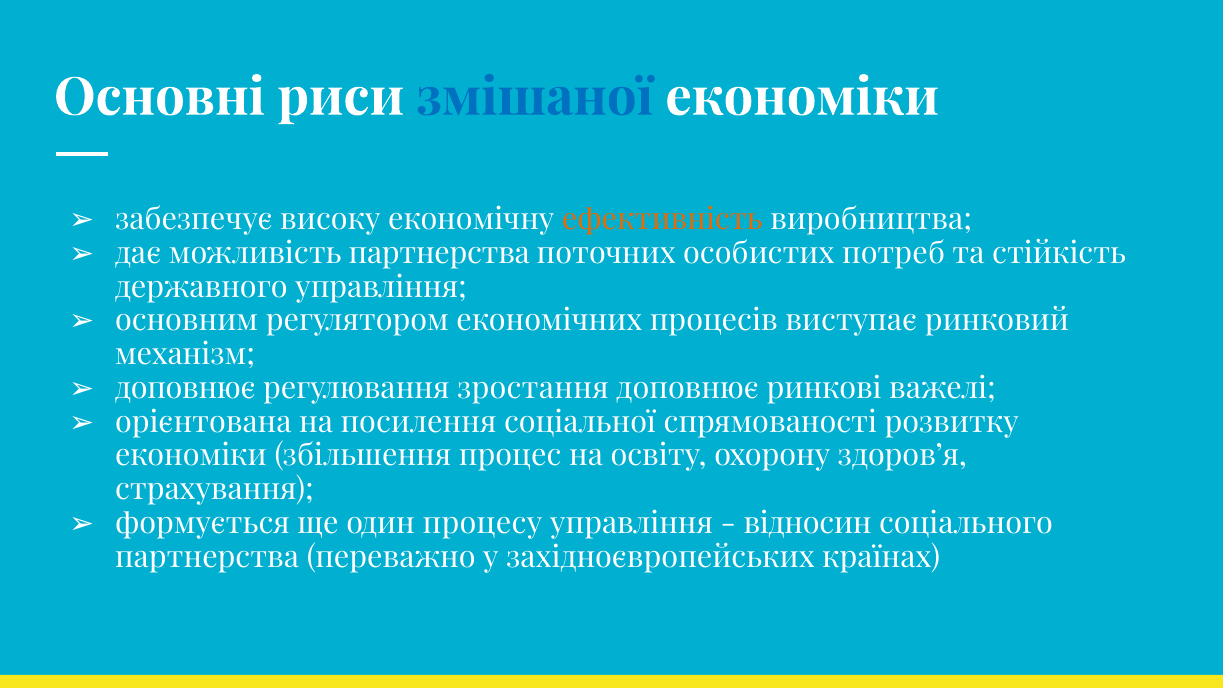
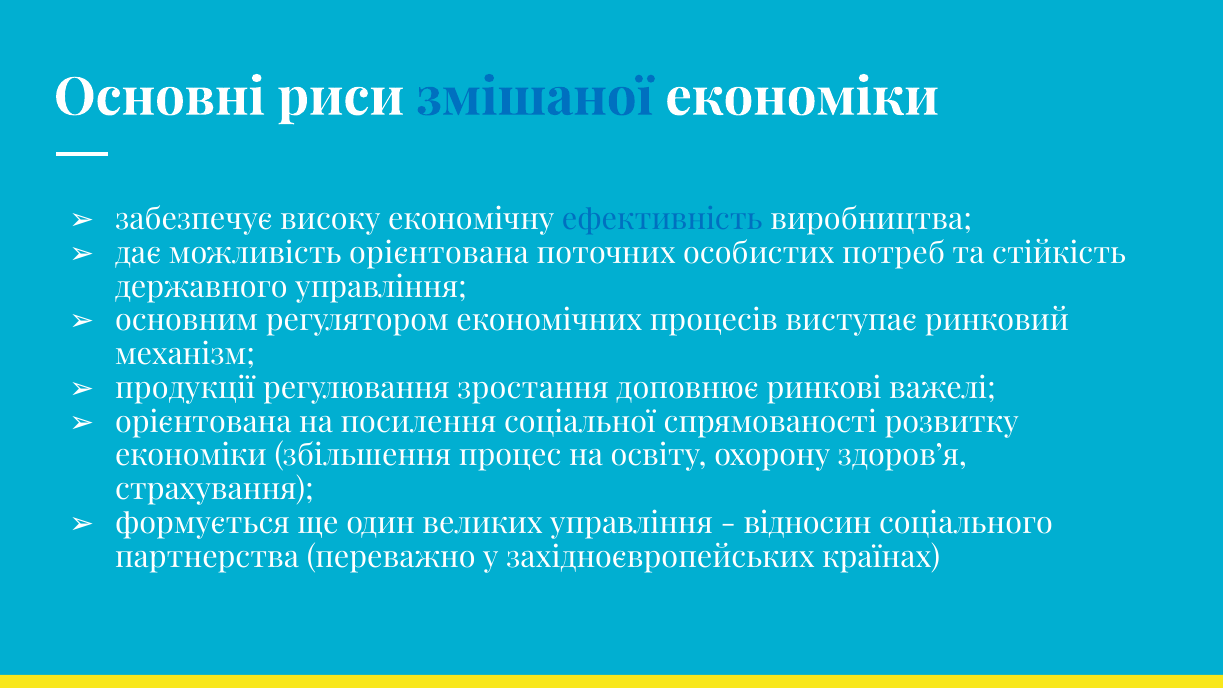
ефективність colour: orange -> blue (662, 219)
можливість партнерства: партнерства -> орієнтована (439, 253)
доповнює: доповнює -> продукції (185, 388)
процесу: процесу -> великих (483, 523)
